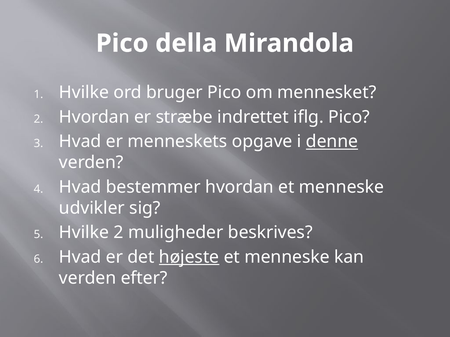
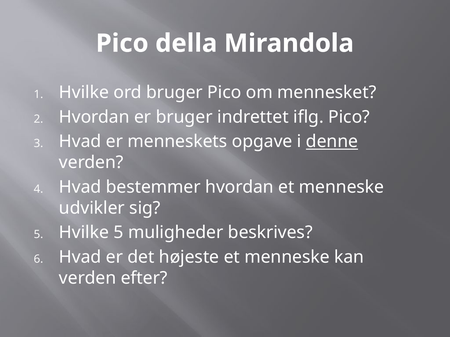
er stræbe: stræbe -> bruger (184, 117)
Hvilke 2: 2 -> 5 (118, 233)
højeste underline: present -> none (189, 257)
